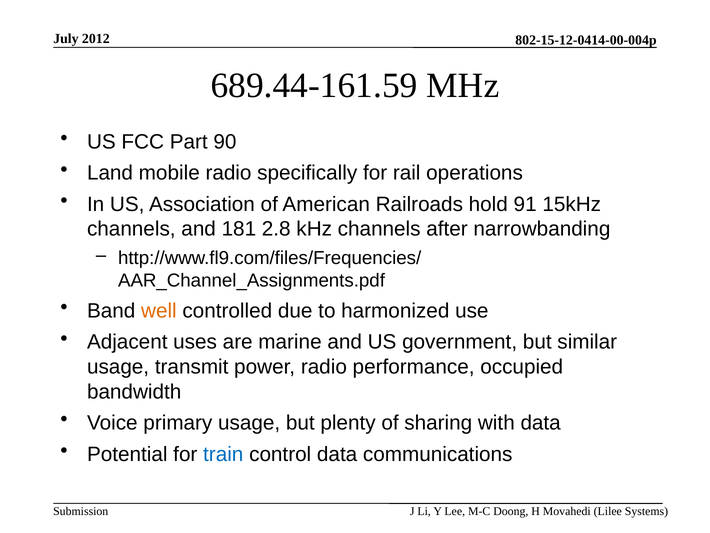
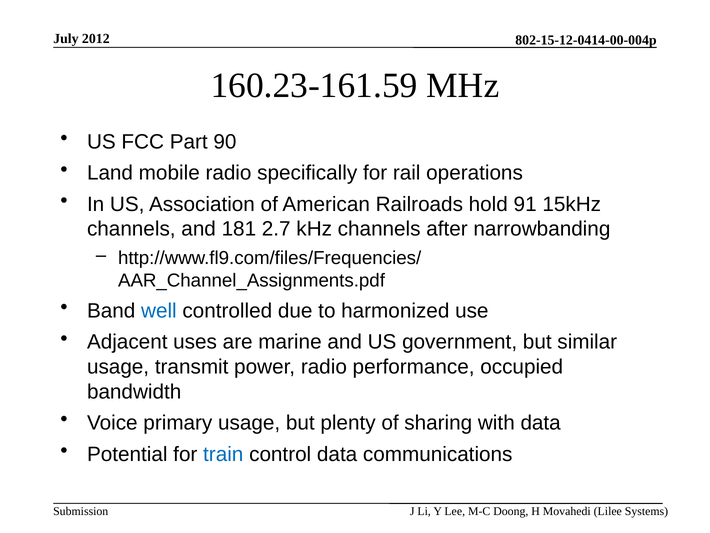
689.44-161.59: 689.44-161.59 -> 160.23-161.59 (314, 85)
2.8: 2.8 -> 2.7 (276, 229)
well colour: orange -> blue (159, 311)
